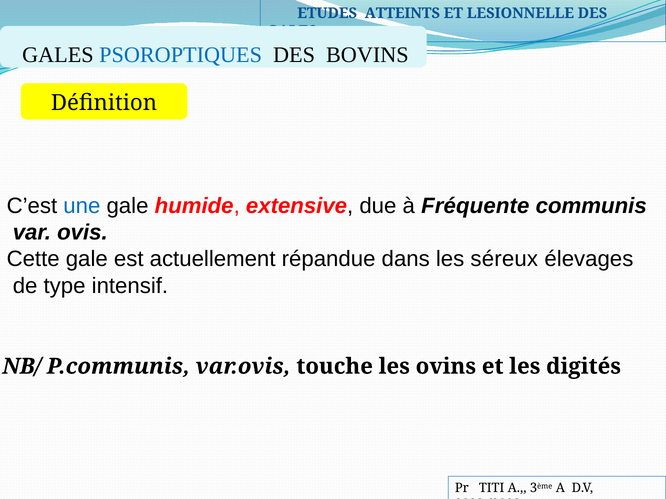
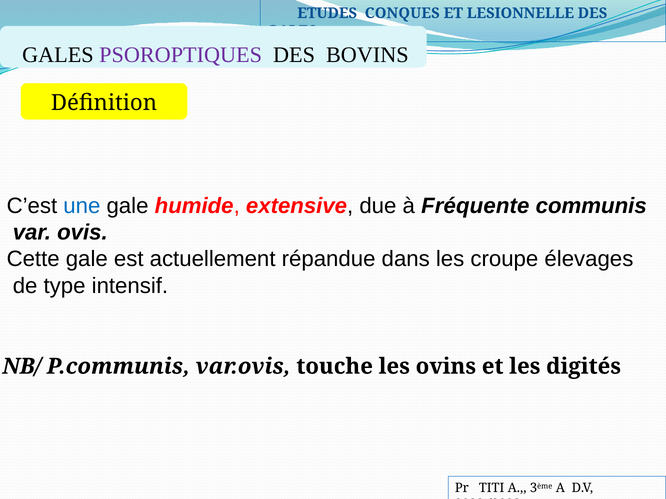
ATTEINTS: ATTEINTS -> CONQUES (402, 13)
PSOROPTIQUES colour: blue -> purple (181, 55)
séreux: séreux -> croupe (504, 259)
